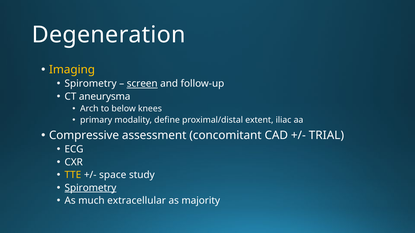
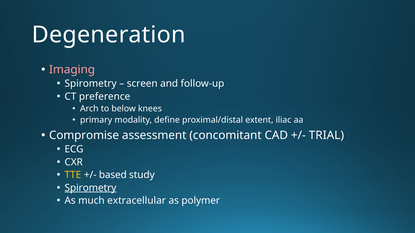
Imaging colour: yellow -> pink (72, 70)
screen underline: present -> none (142, 84)
aneurysma: aneurysma -> preference (105, 97)
Compressive: Compressive -> Compromise (84, 136)
space: space -> based (113, 175)
majority: majority -> polymer (201, 201)
